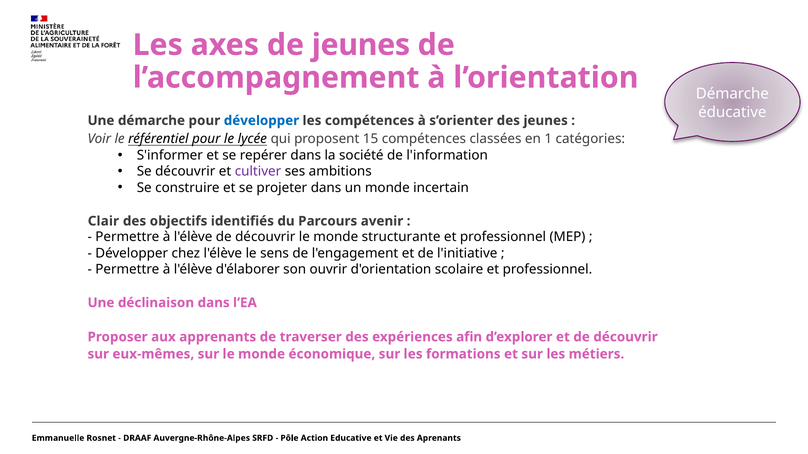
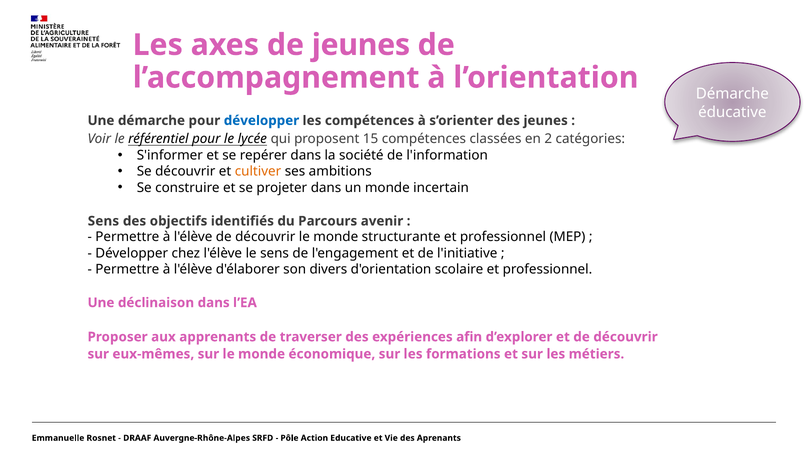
1: 1 -> 2 (548, 139)
cultiver colour: purple -> orange (258, 172)
Clair: Clair -> Sens (103, 221)
ouvrir: ouvrir -> divers (328, 270)
